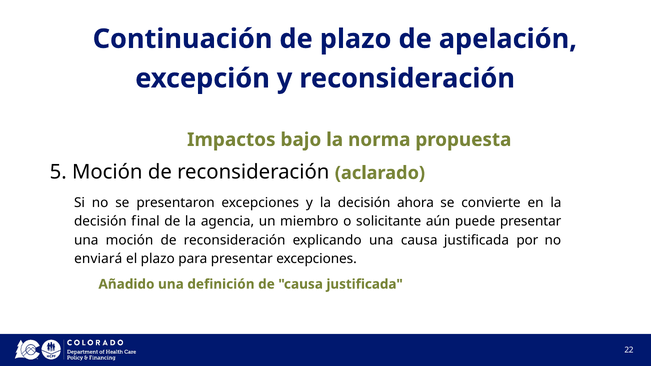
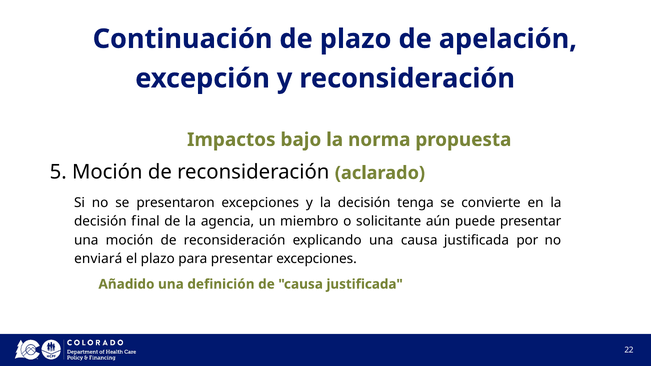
ahora: ahora -> tenga (415, 203)
